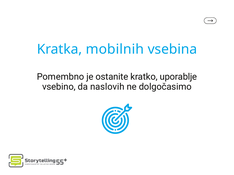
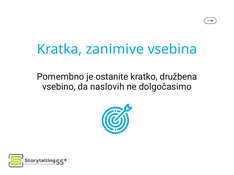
mobilnih: mobilnih -> zanimive (115, 49)
uporablje: uporablje -> družbena (178, 77)
